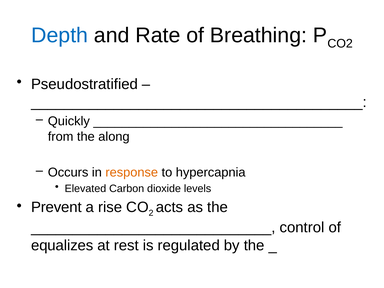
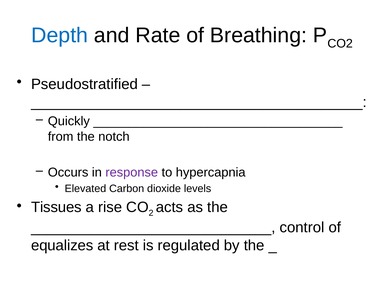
along: along -> notch (114, 137)
response colour: orange -> purple (132, 172)
Prevent: Prevent -> Tissues (56, 207)
